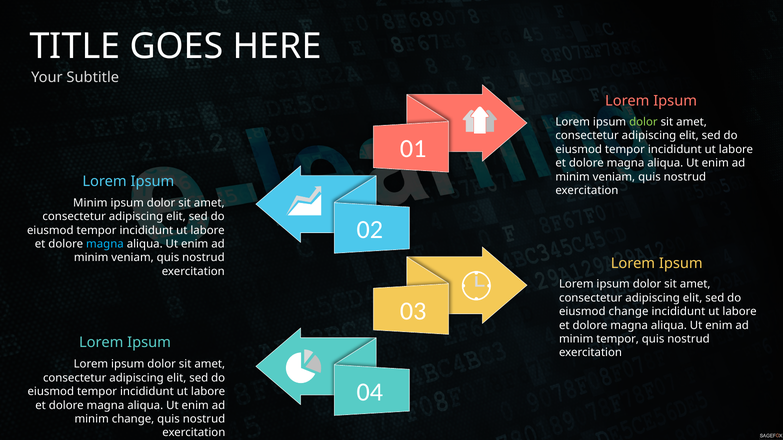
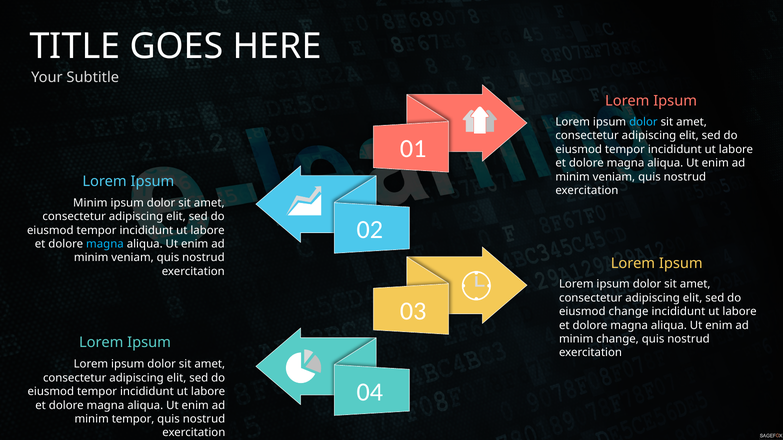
dolor colour: light green -> light blue (643, 122)
minim tempor: tempor -> change (618, 339)
minim change: change -> tempor (133, 419)
